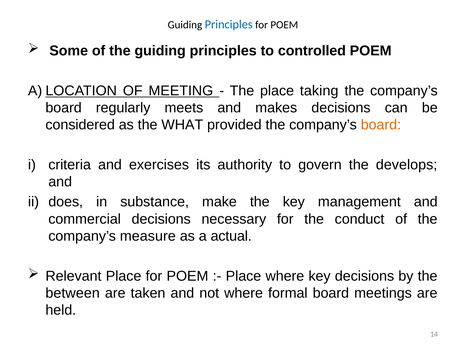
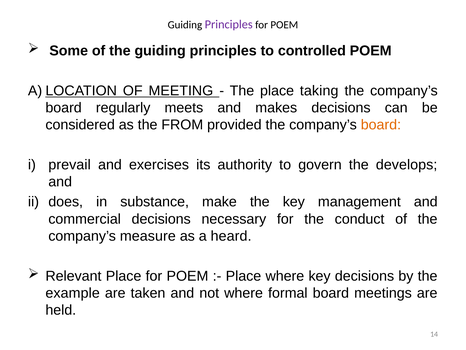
Principles colour: blue -> purple (229, 25)
WHAT: WHAT -> FROM (182, 125)
criteria: criteria -> prevail (70, 165)
actual: actual -> heard (231, 236)
between: between -> example (73, 293)
